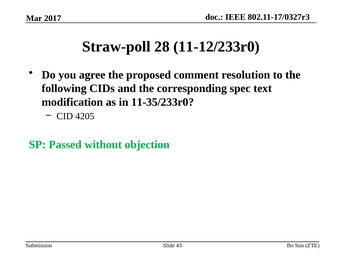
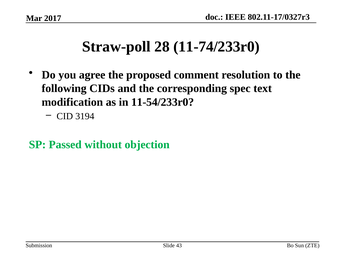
11-12/233r0: 11-12/233r0 -> 11-74/233r0 (217, 47)
11-35/233r0: 11-35/233r0 -> 11-54/233r0 (163, 102)
4205: 4205 -> 3194 (85, 117)
